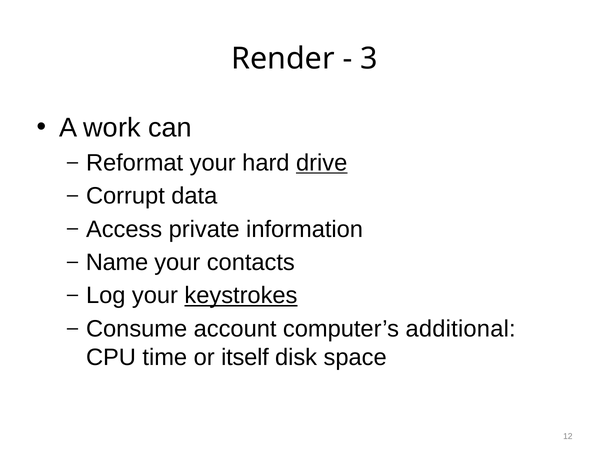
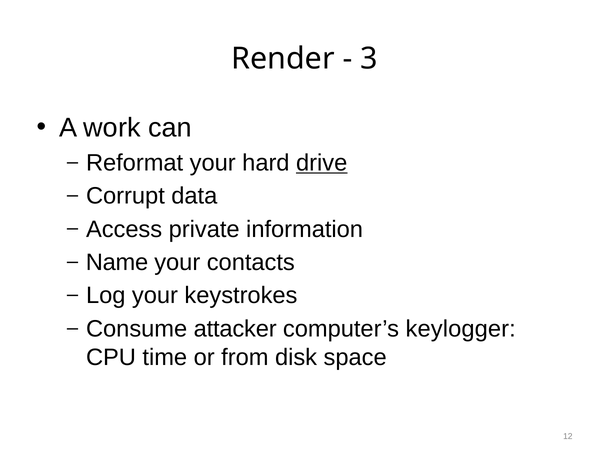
keystrokes underline: present -> none (241, 295)
account: account -> attacker (235, 329)
additional: additional -> keylogger (461, 329)
itself: itself -> from (245, 357)
